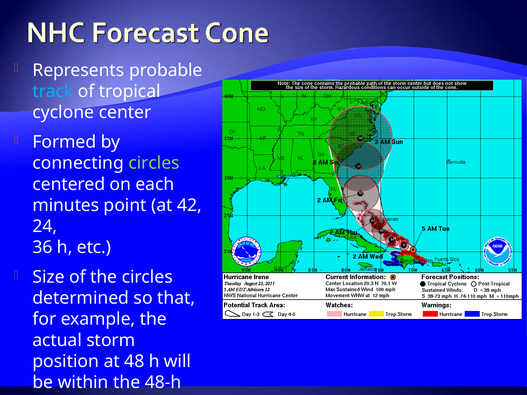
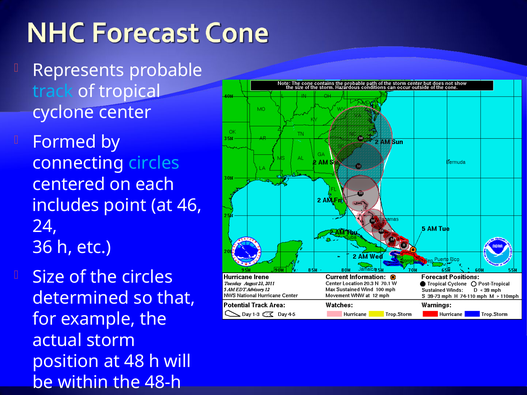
circles colour: light green -> light blue (154, 163)
minutes: minutes -> includes (66, 205)
42: 42 -> 46 (190, 205)
